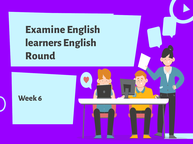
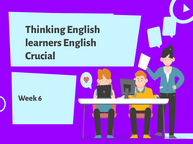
Examine: Examine -> Thinking (45, 30)
Round: Round -> Crucial (40, 56)
